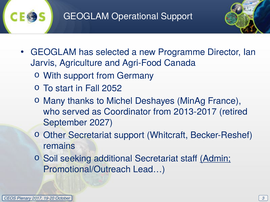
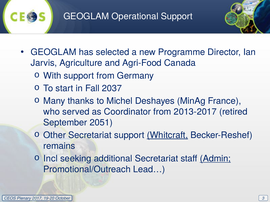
2052: 2052 -> 2037 (112, 88)
2027: 2027 -> 2051 (101, 123)
Whitcraft underline: none -> present (167, 135)
Soil: Soil -> Incl (51, 159)
